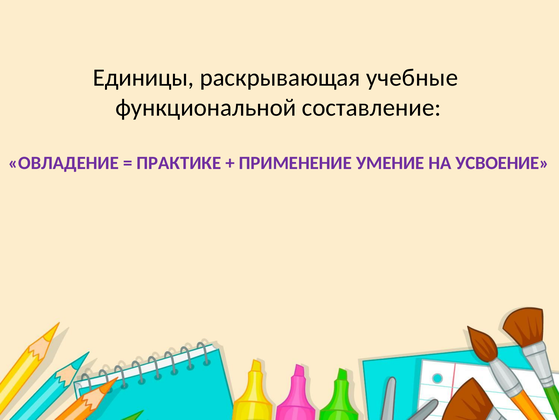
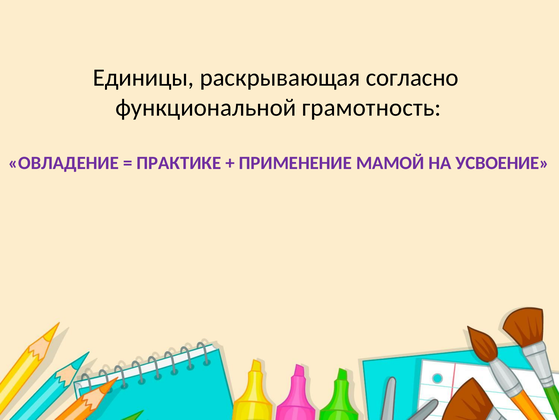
учебные: учебные -> согласно (412, 77)
составление: составление -> грамотность (372, 107)
УМЕНИЕ: УМЕНИЕ -> МАМОЙ (390, 163)
